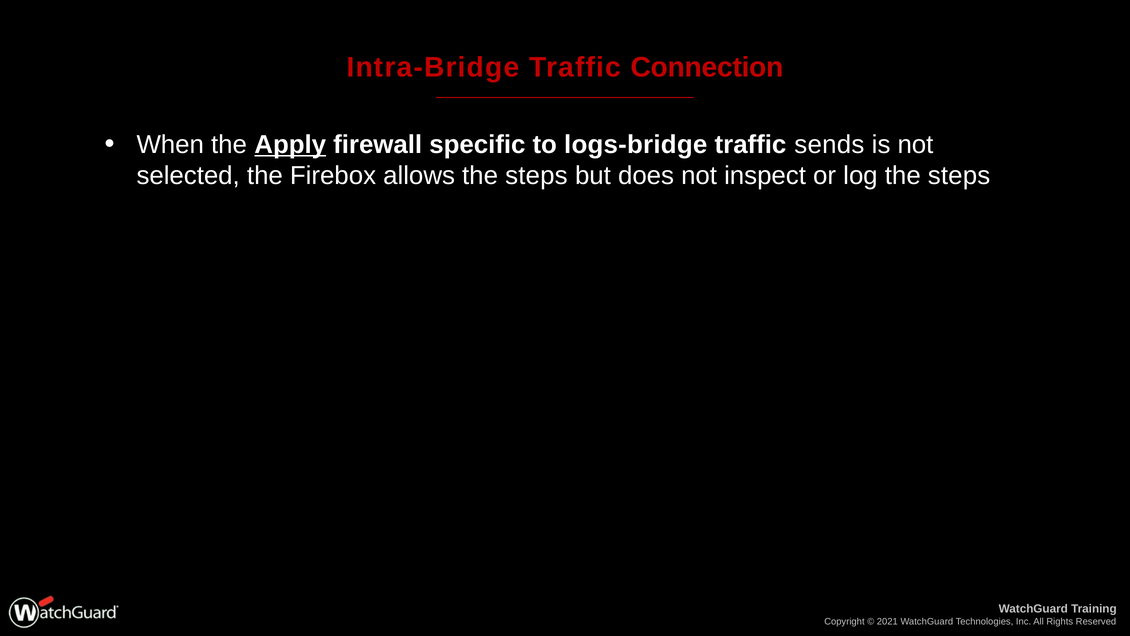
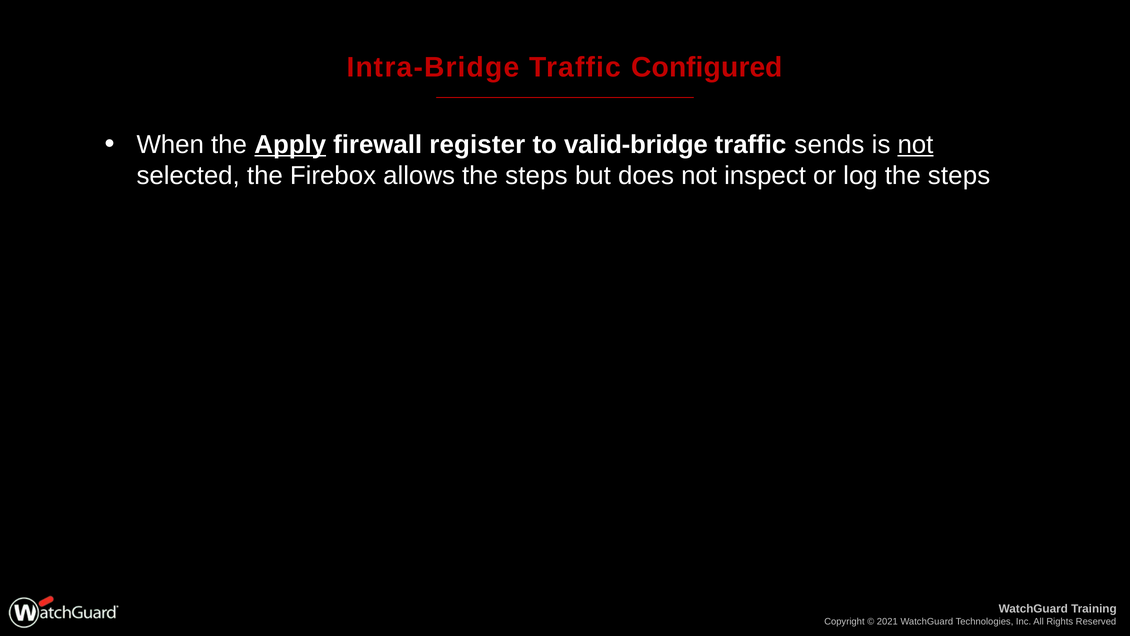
Connection: Connection -> Configured (707, 68)
specific: specific -> register (477, 144)
logs-bridge: logs-bridge -> valid-bridge (636, 144)
not underline: none -> present (915, 144)
